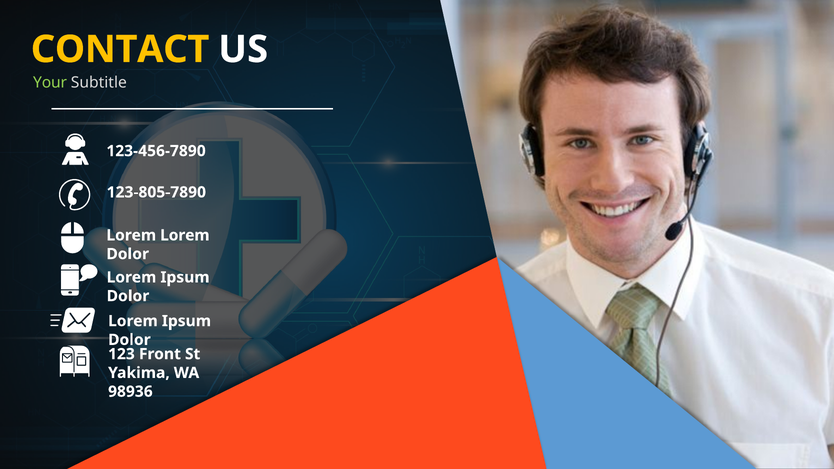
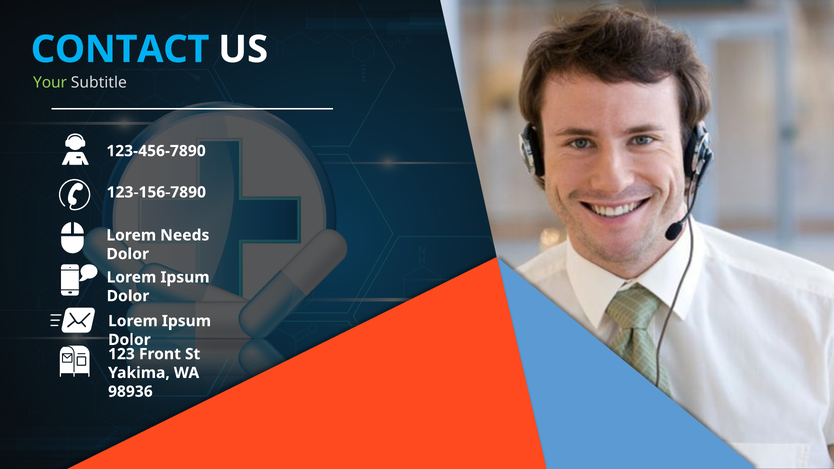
CONTACT colour: yellow -> light blue (120, 49)
123-805-7890: 123-805-7890 -> 123-156-7890 (156, 192)
Lorem Lorem: Lorem -> Needs (185, 235)
